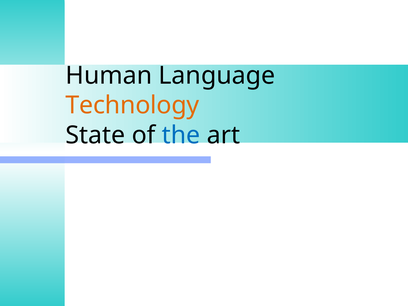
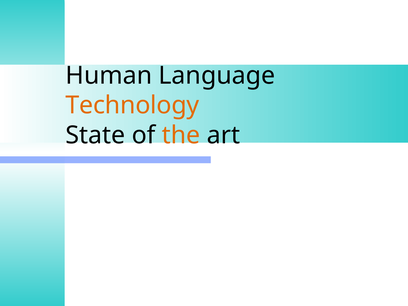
the colour: blue -> orange (181, 135)
